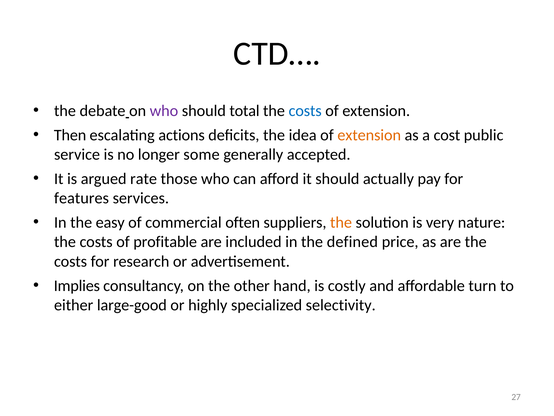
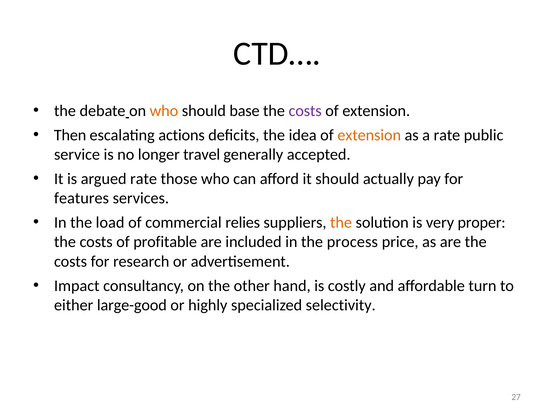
who colour: purple -> orange (164, 111)
total: total -> base (245, 111)
costs colour: blue -> purple (305, 111)
a cost: cost -> rate (447, 135)
some: some -> travel (202, 154)
easy: easy -> load (110, 222)
often: often -> relies (243, 222)
nature: nature -> proper (482, 222)
defined: defined -> process (352, 242)
Implies: Implies -> Impact (77, 285)
